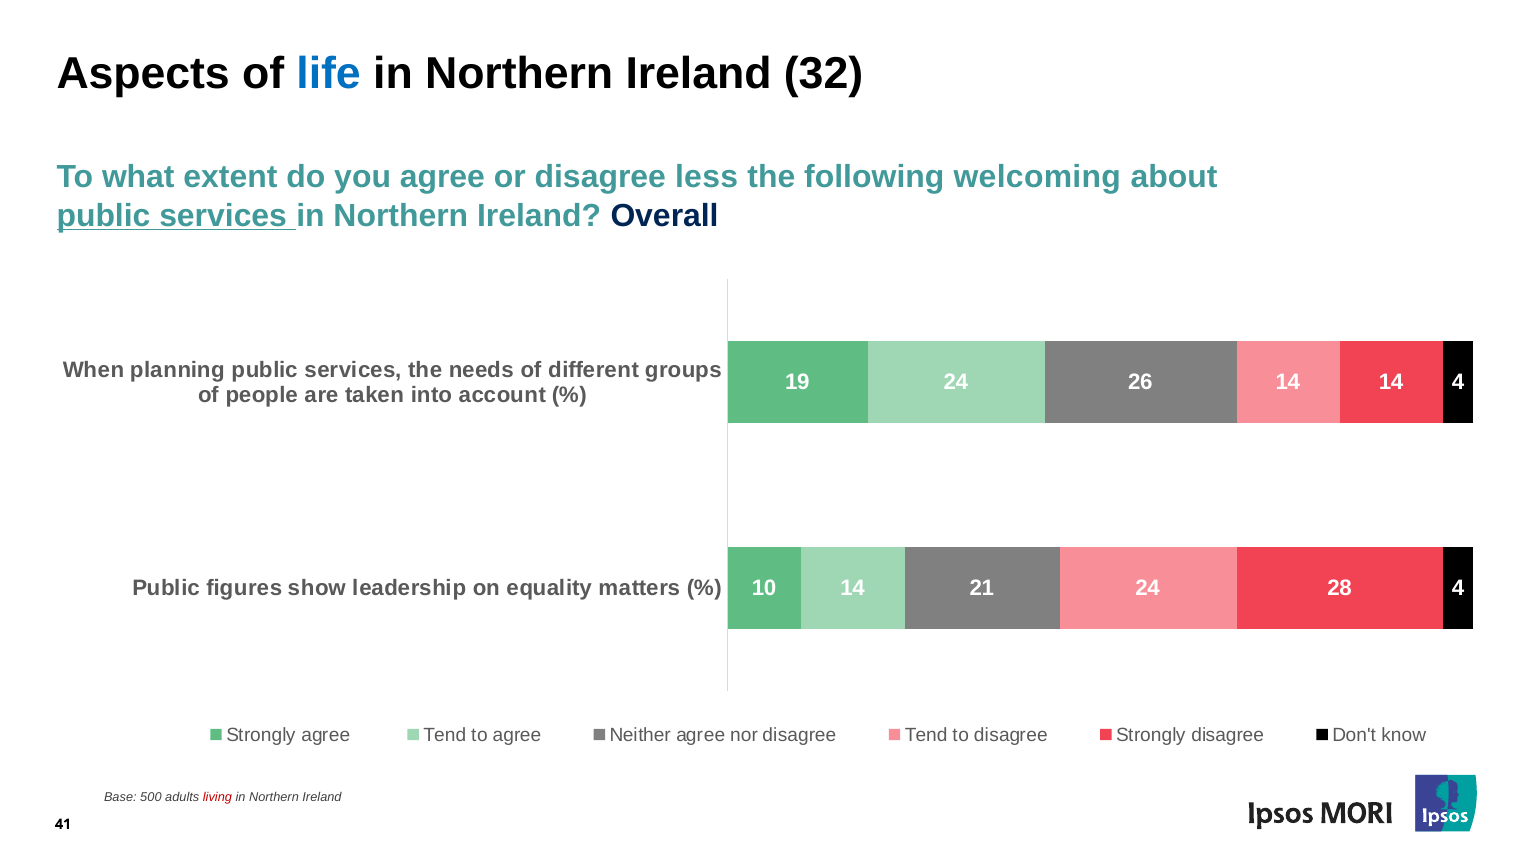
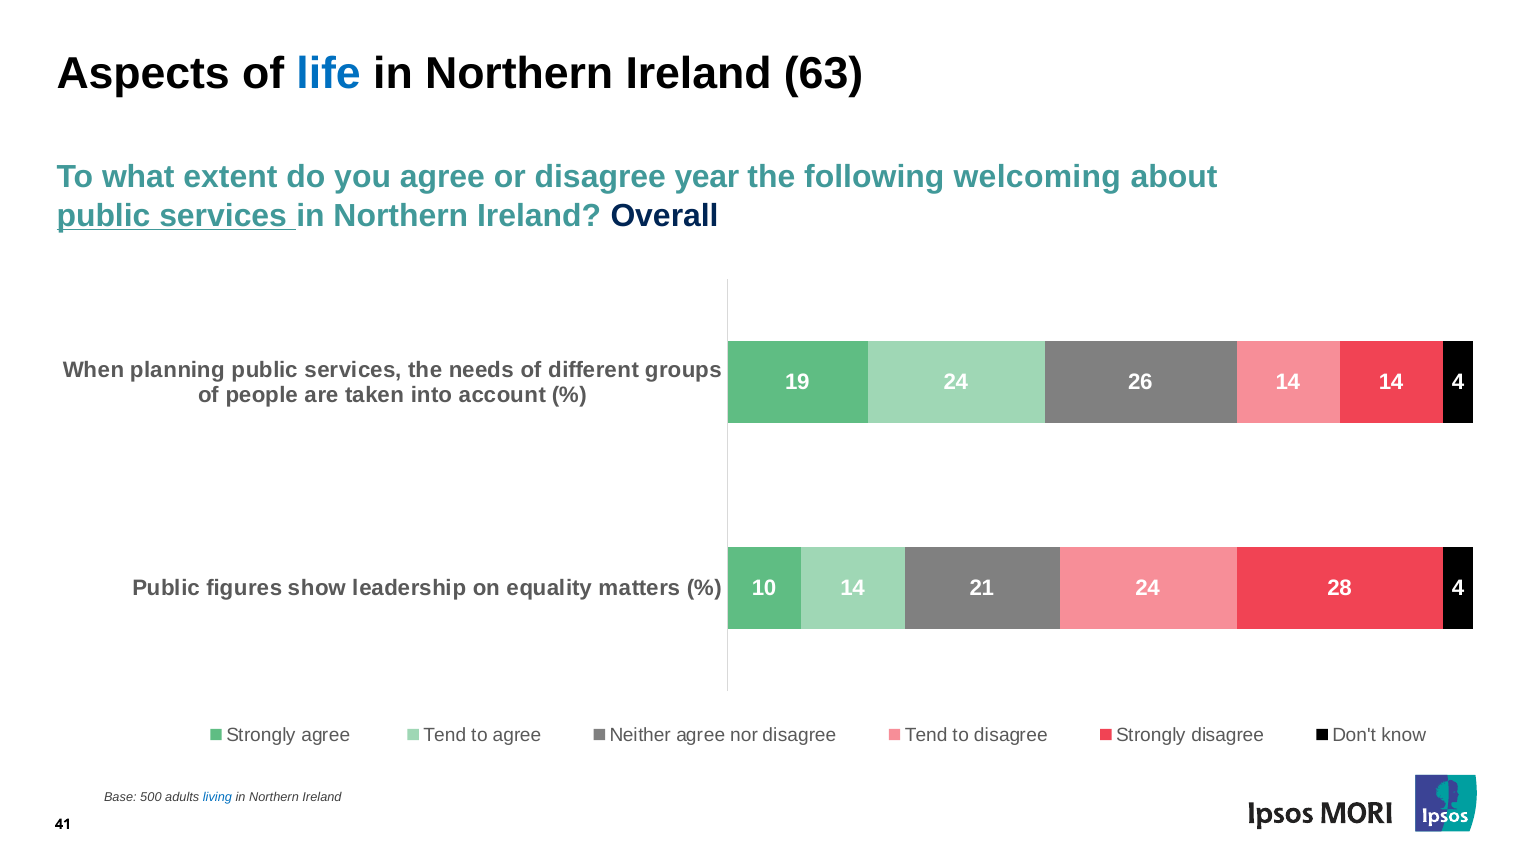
32: 32 -> 63 (824, 74)
less: less -> year (707, 177)
living colour: red -> blue (217, 797)
